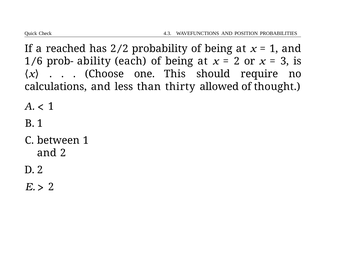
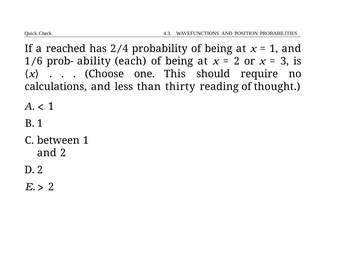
2: 2 -> 4 (125, 49)
allowed: allowed -> reading (219, 87)
